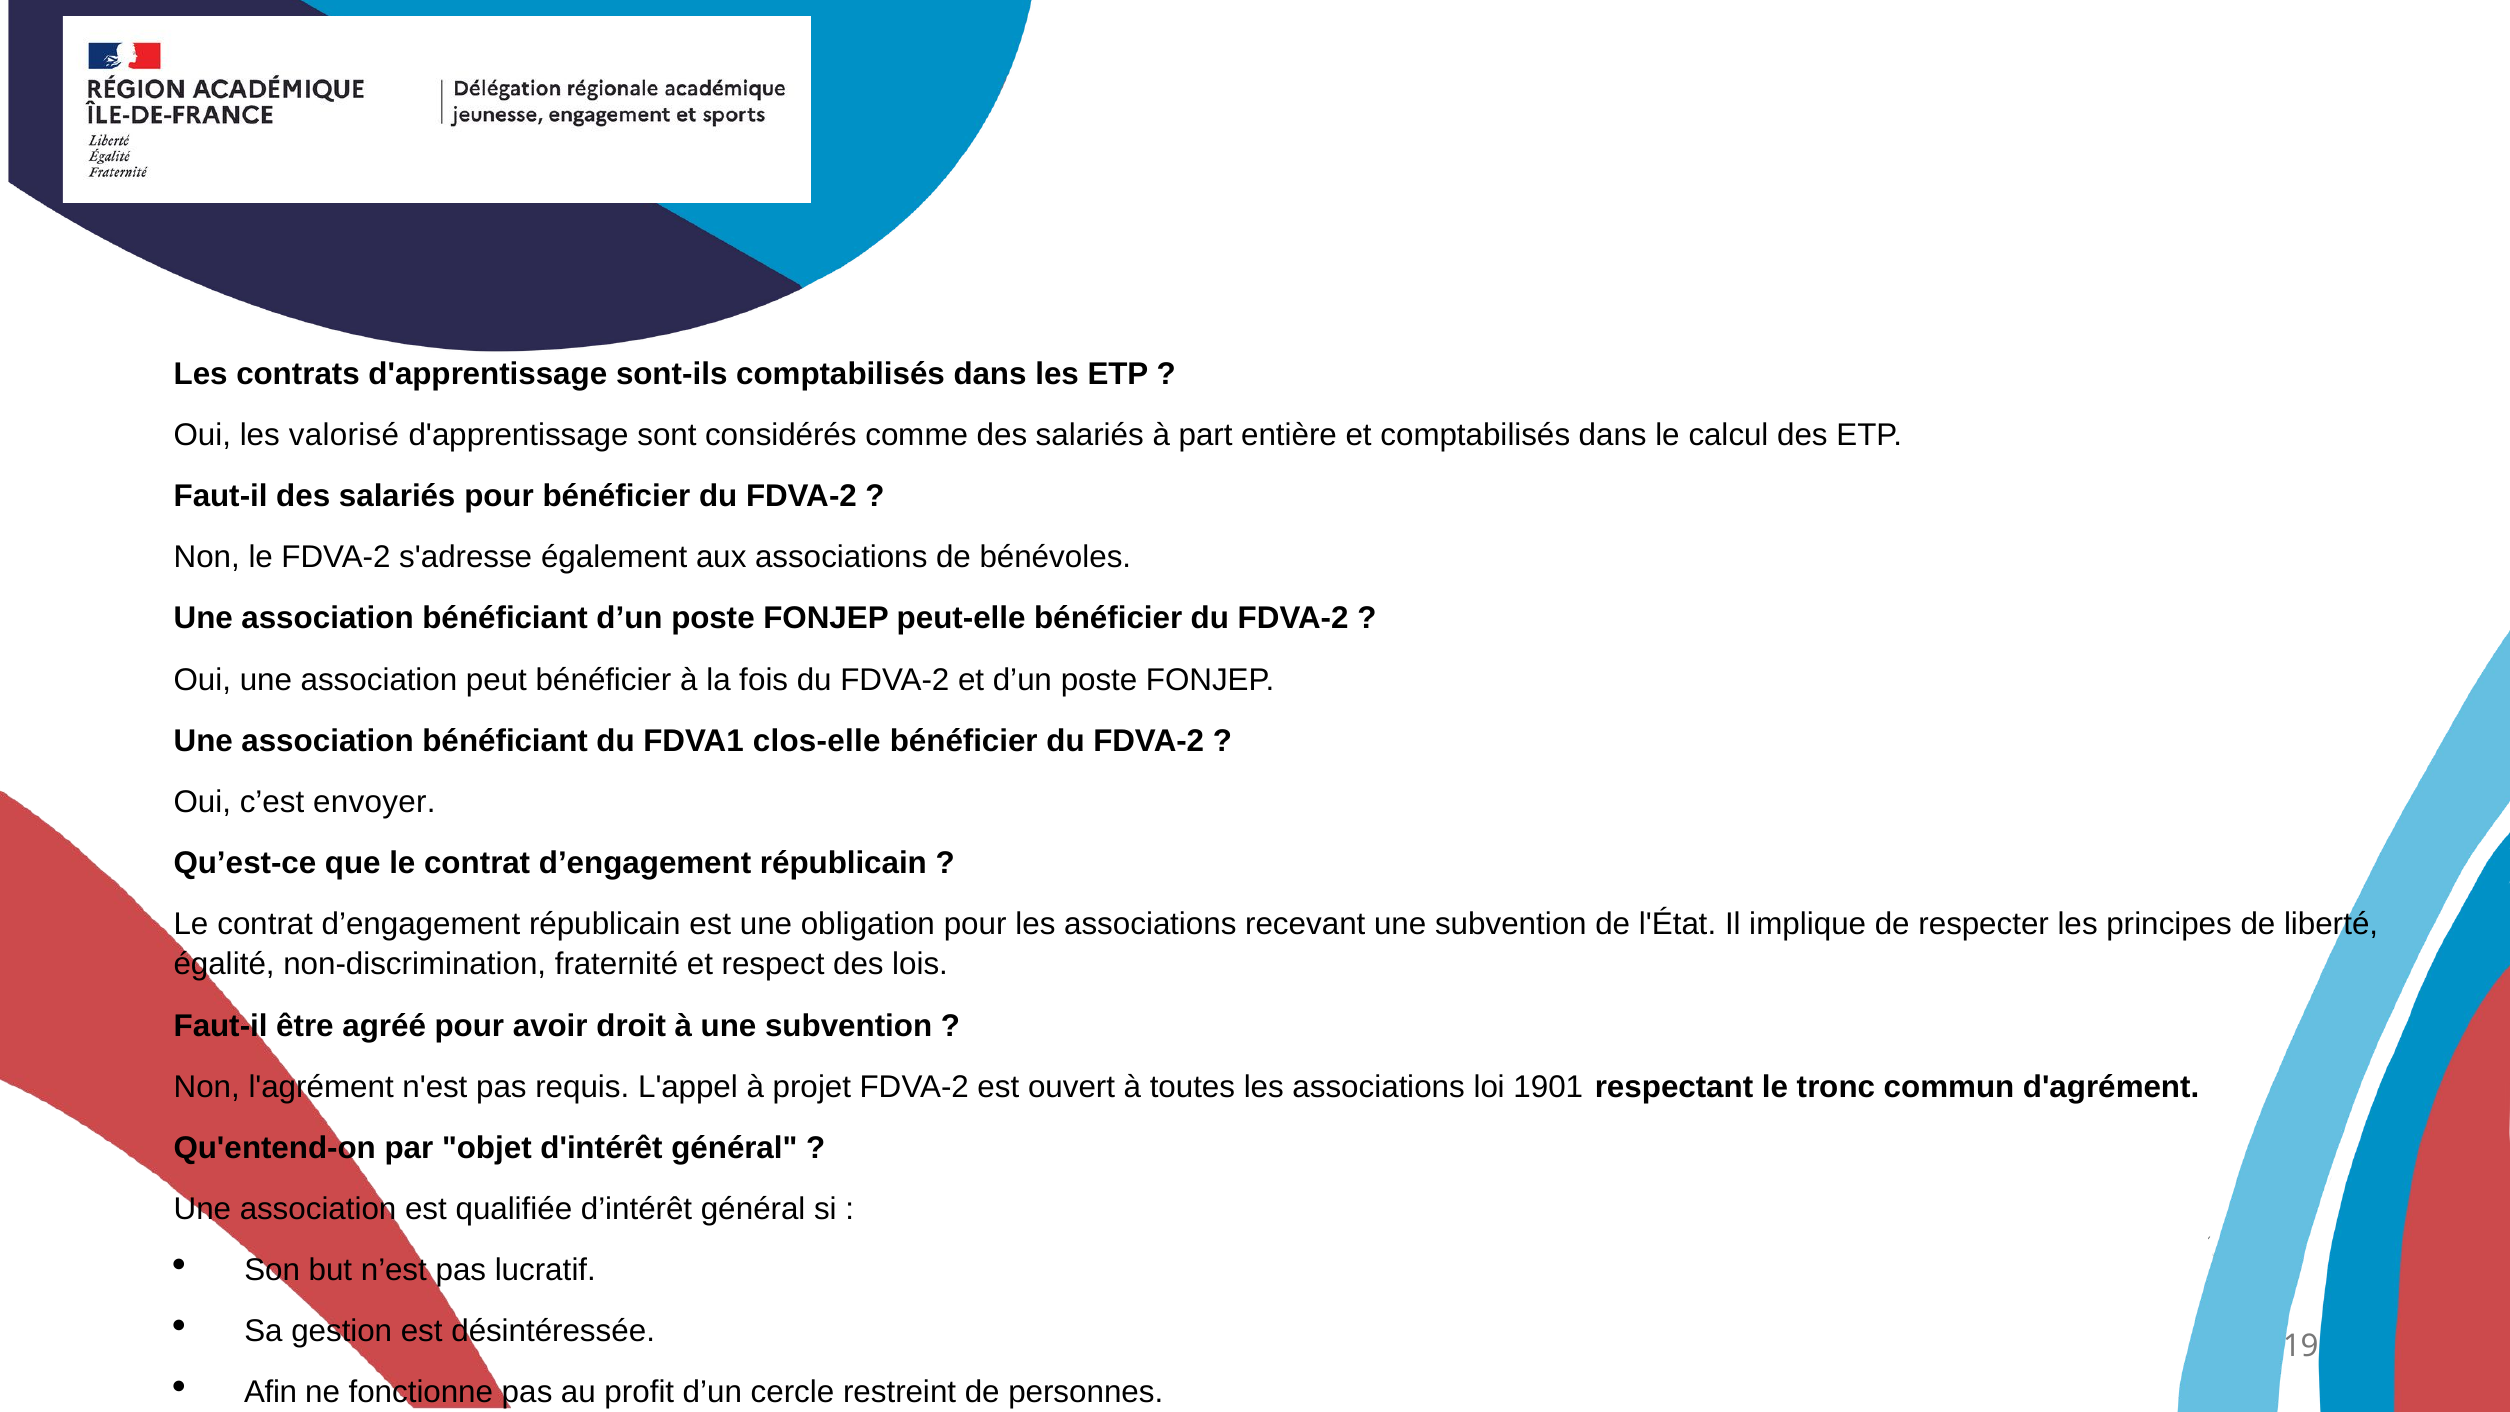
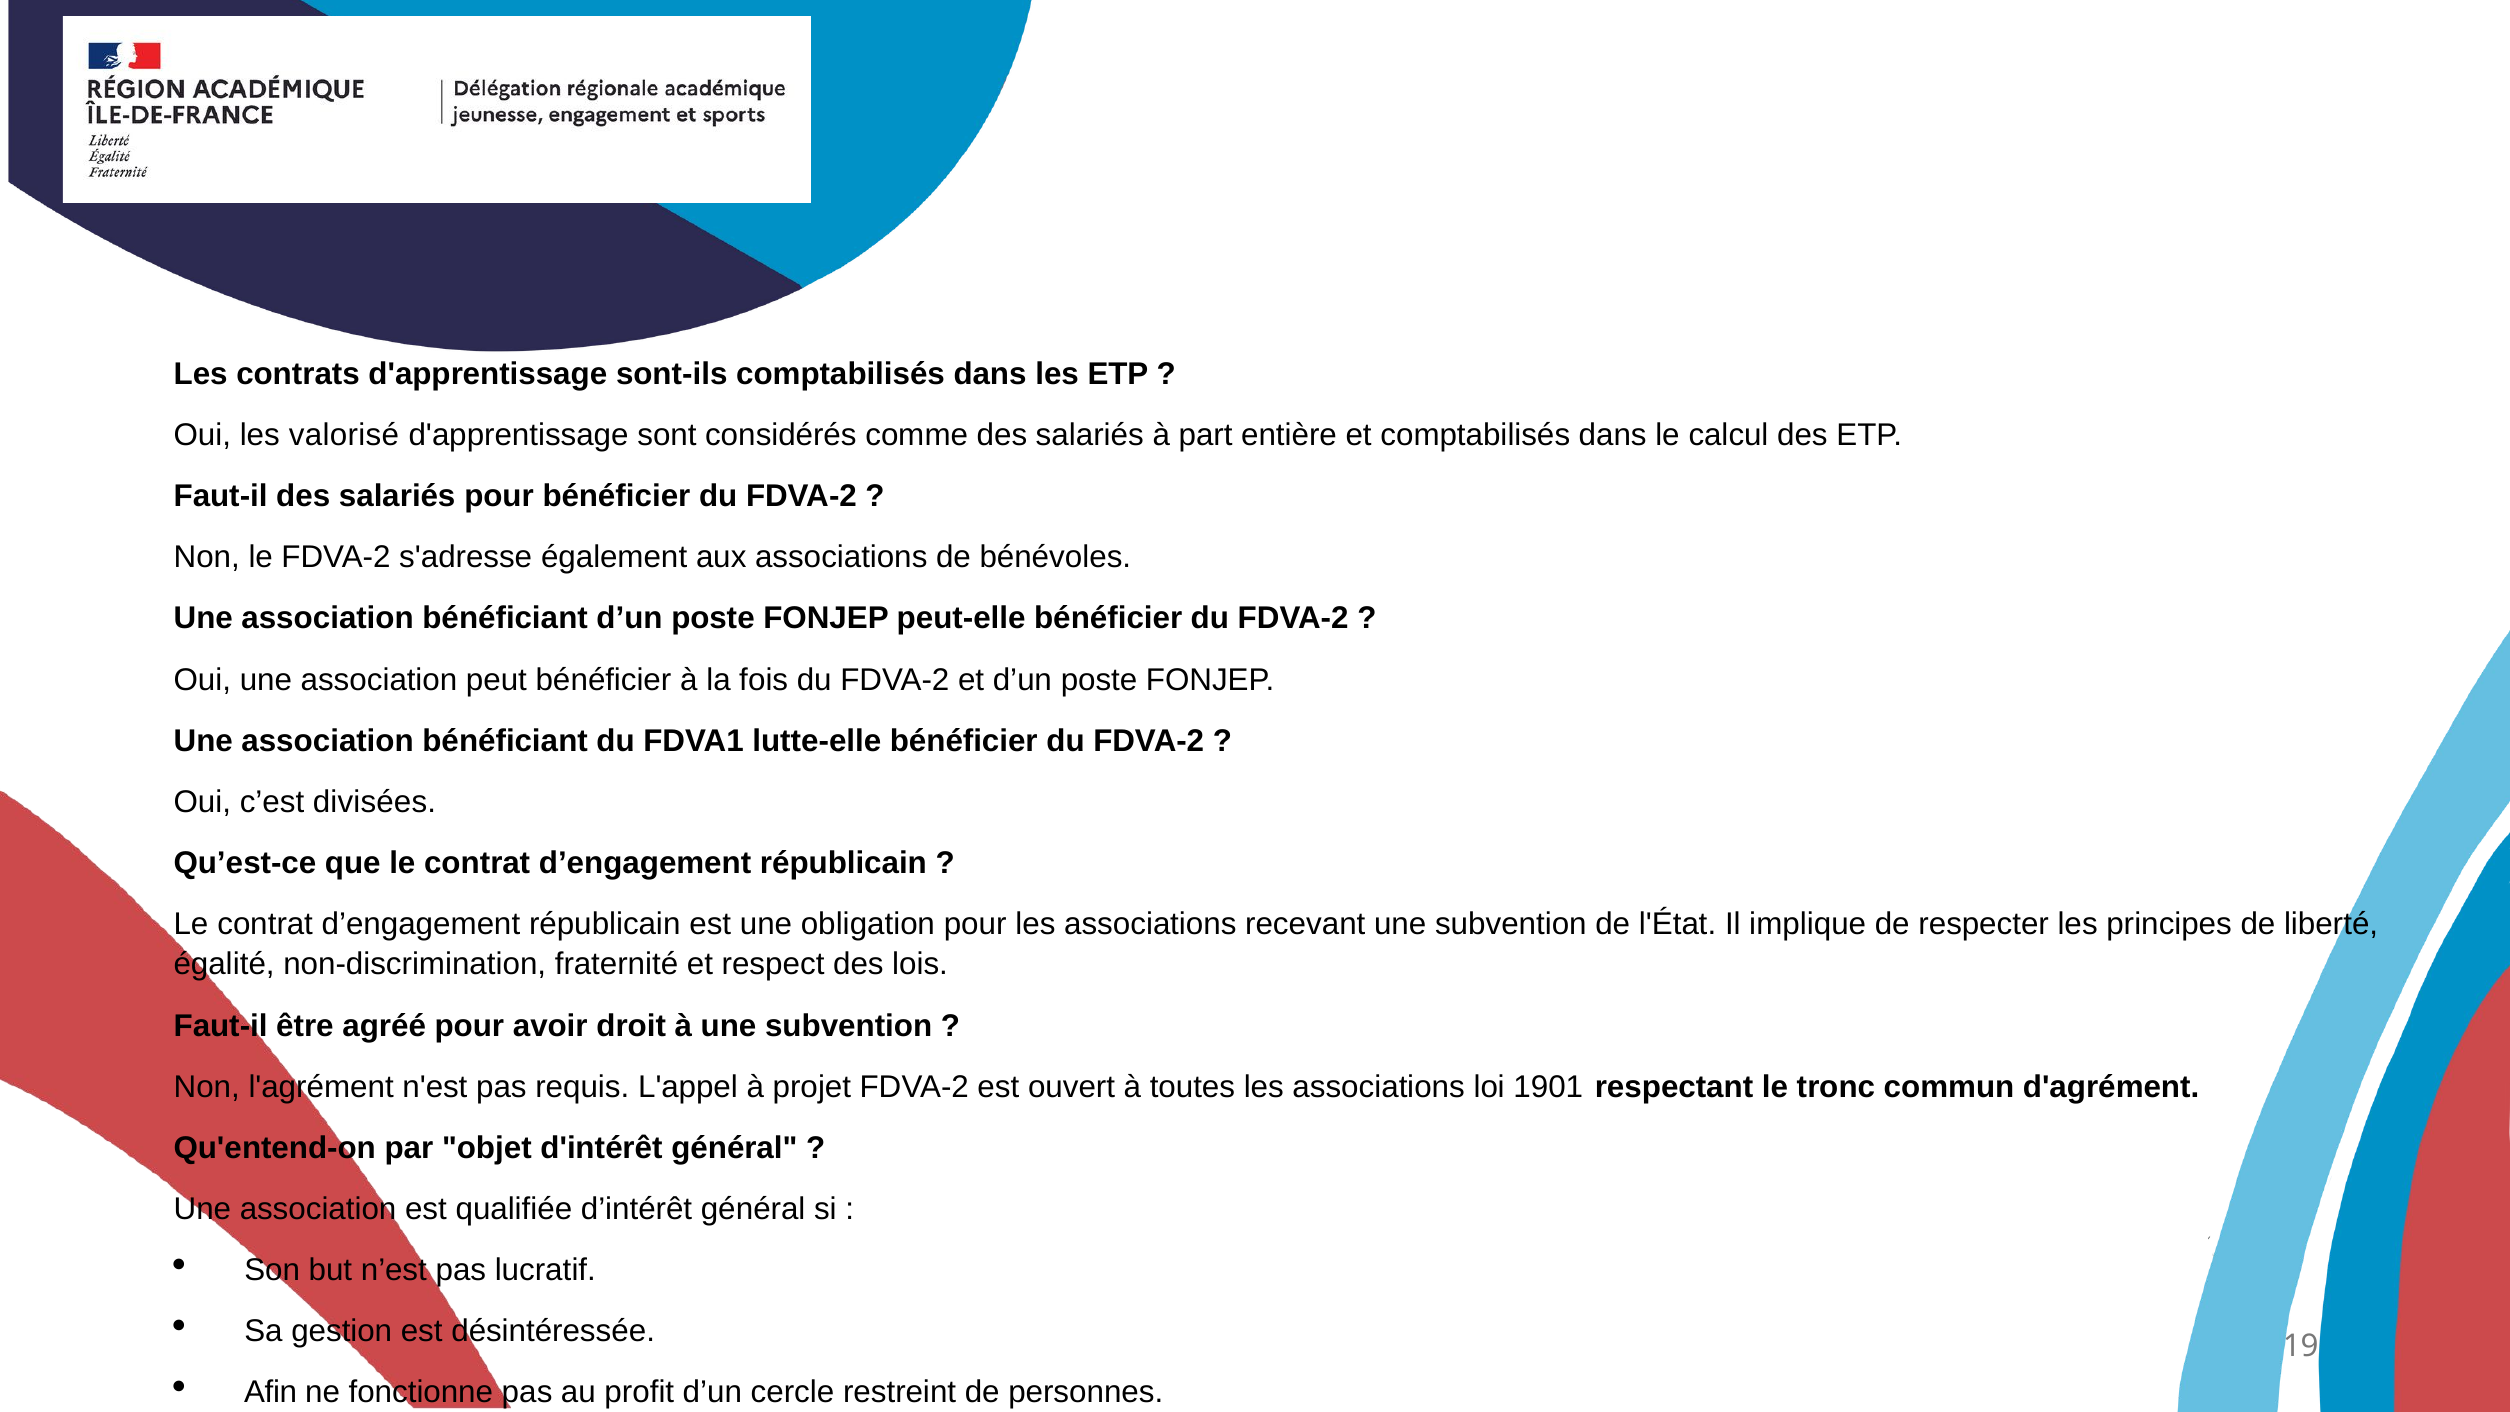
clos-elle: clos-elle -> lutte-elle (817, 741)
envoyer: envoyer -> divisées (374, 802)
